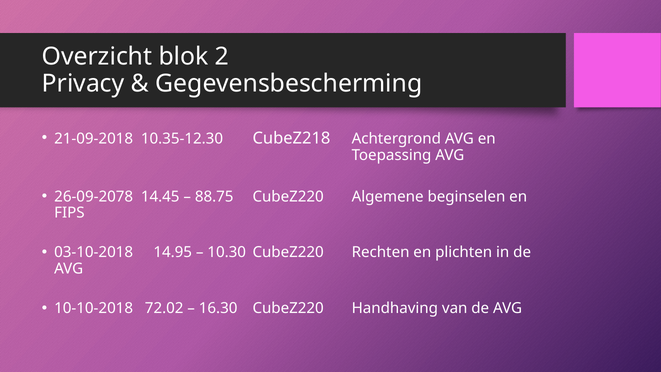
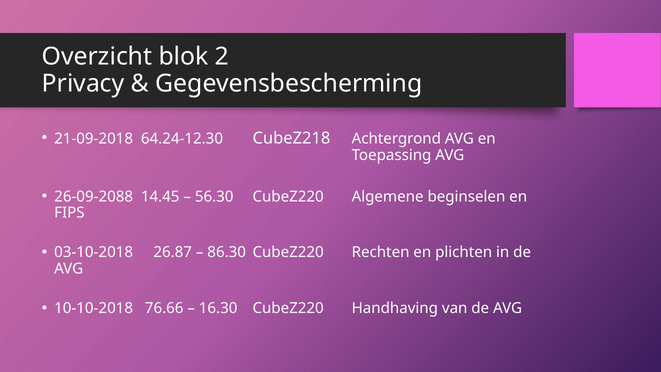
10.35-12.30: 10.35-12.30 -> 64.24-12.30 (182, 138)
26-09-2078: 26-09-2078 -> 26-09-2088 (94, 196)
88.75: 88.75 -> 56.30 (214, 196)
14.95: 14.95 -> 26.87 (173, 252)
10.30: 10.30 -> 86.30 (227, 252)
72.02: 72.02 -> 76.66 (164, 308)
